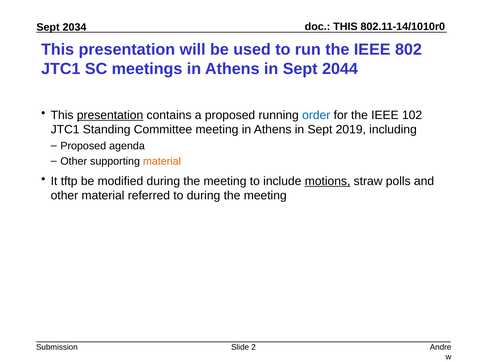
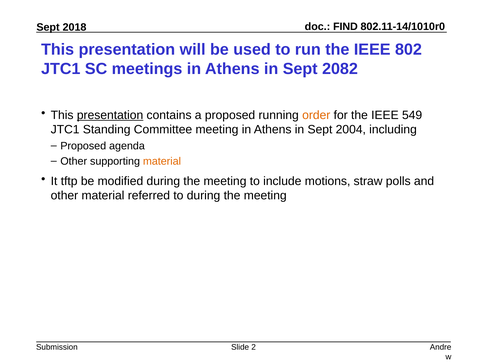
THIS: THIS -> FIND (345, 27)
2034: 2034 -> 2018 (75, 27)
2044: 2044 -> 2082 (340, 69)
order colour: blue -> orange (316, 115)
102: 102 -> 549 (412, 115)
2019: 2019 -> 2004 (351, 130)
motions underline: present -> none (328, 181)
